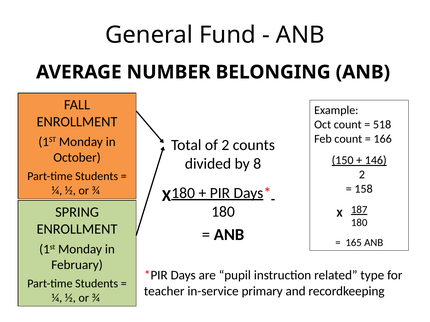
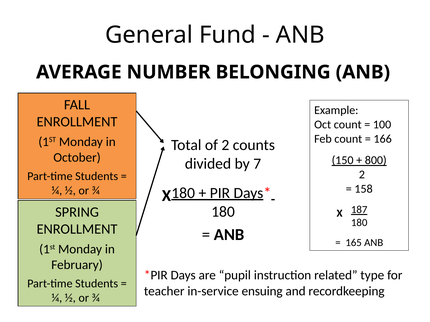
518: 518 -> 100 (382, 125)
146: 146 -> 800 (376, 161)
8: 8 -> 7 (257, 164)
primary: primary -> ensuing (262, 291)
